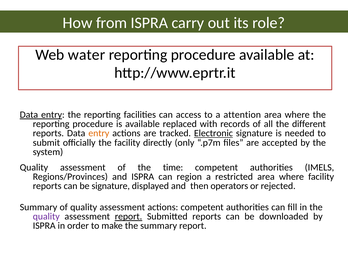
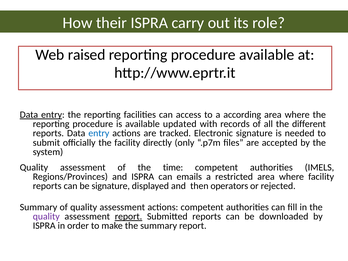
from: from -> their (111, 23)
water: water -> raised (87, 55)
attention: attention -> according (242, 115)
replaced: replaced -> updated (180, 124)
entry colour: orange -> blue (99, 133)
Electronic underline: present -> none (213, 133)
region: region -> emails (189, 177)
